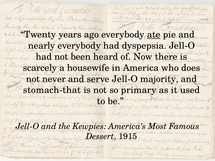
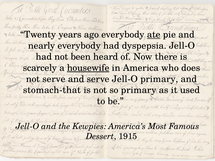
housewife underline: none -> present (88, 68)
not never: never -> serve (54, 79)
Jell-O majority: majority -> primary (159, 79)
